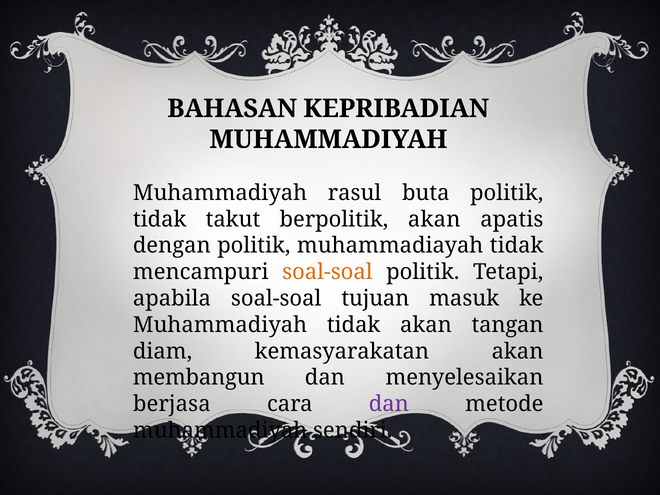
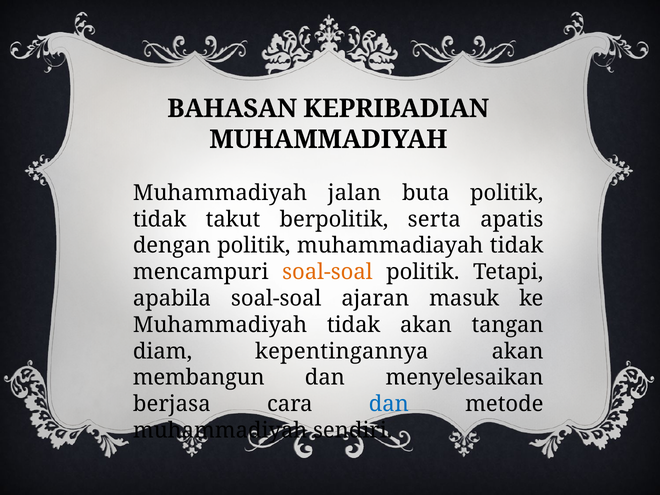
rasul: rasul -> jalan (354, 193)
berpolitik akan: akan -> serta (434, 219)
tujuan: tujuan -> ajaran (375, 298)
kemasyarakatan: kemasyarakatan -> kepentingannya (342, 351)
dan colour: purple -> blue (389, 404)
